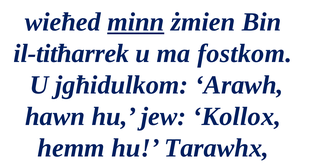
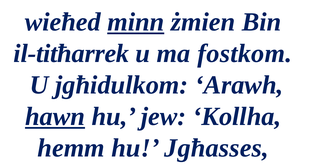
hawn underline: none -> present (55, 117)
Kollox: Kollox -> Kollha (237, 117)
Tarawhx: Tarawhx -> Jgħasses (216, 149)
